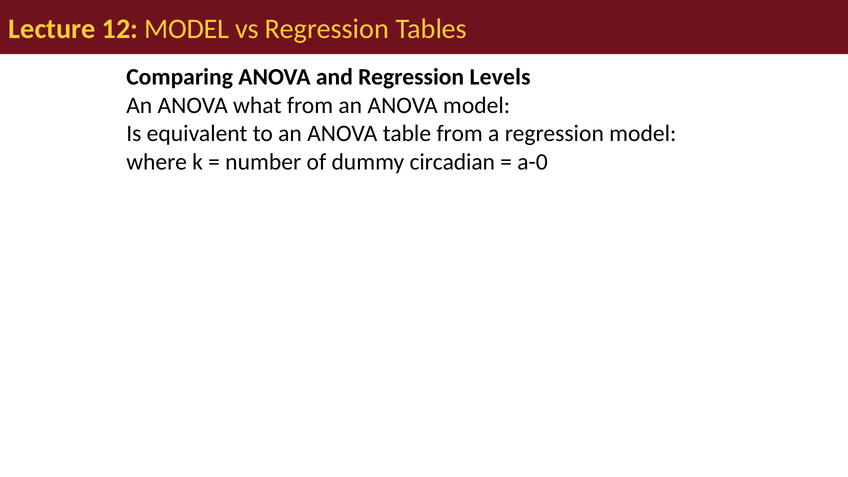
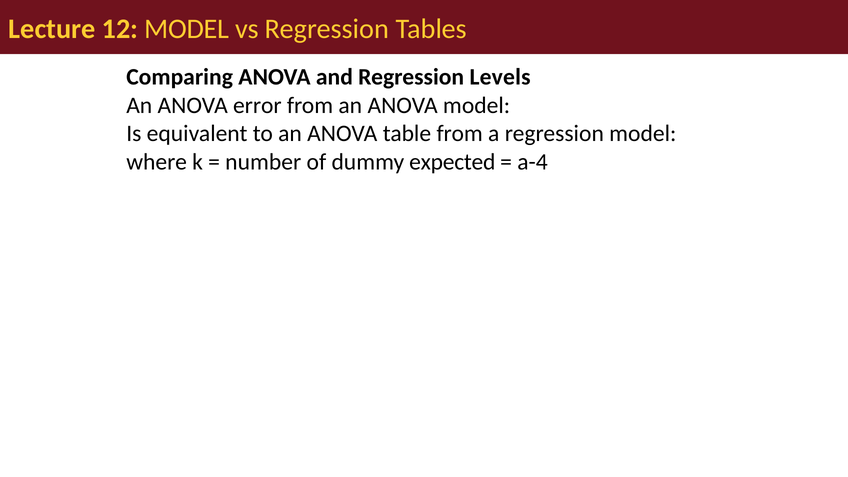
what: what -> error (257, 105)
circadian: circadian -> expected (452, 162)
a-0: a-0 -> a-4 (532, 162)
